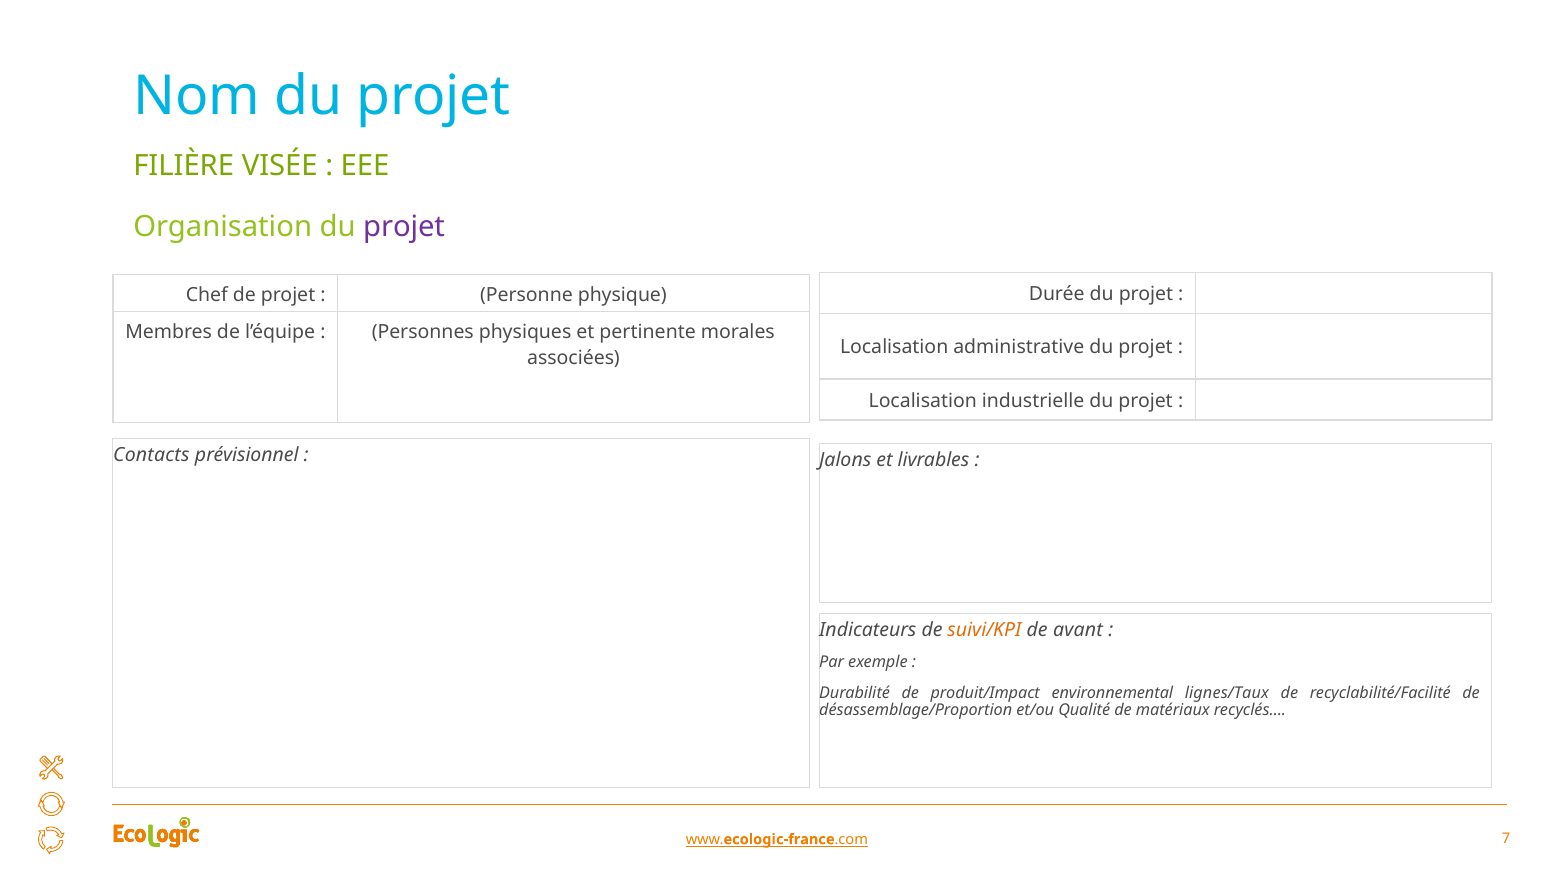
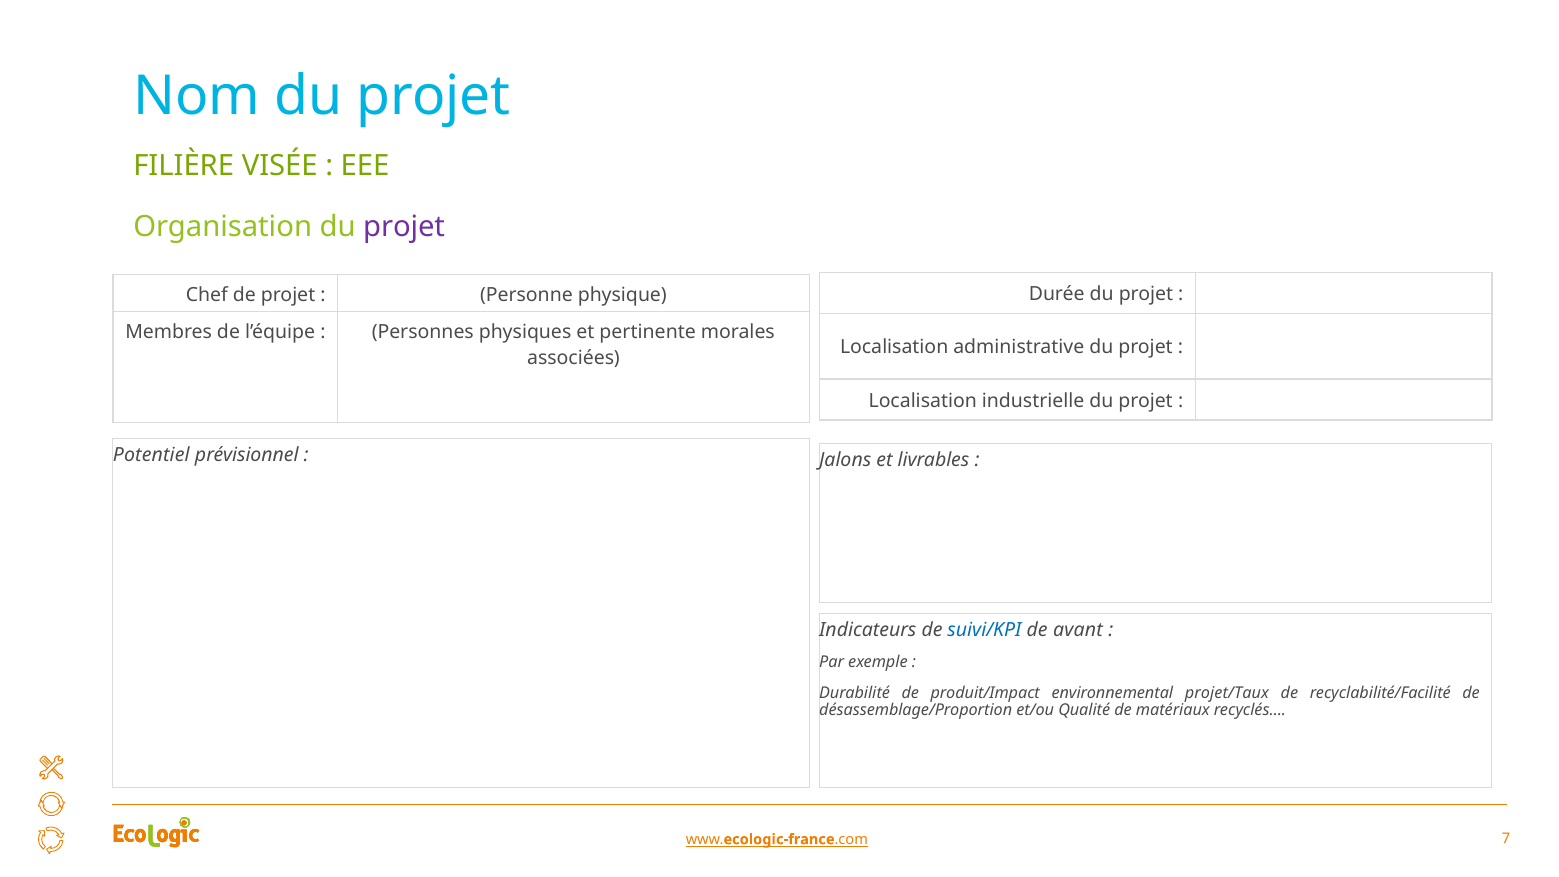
Contacts: Contacts -> Potentiel (151, 455)
suivi/KPI colour: orange -> blue (984, 630)
lignes/Taux: lignes/Taux -> projet/Taux (1227, 693)
